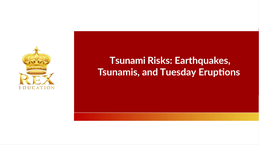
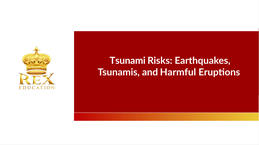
Tuesday: Tuesday -> Harmful (178, 73)
